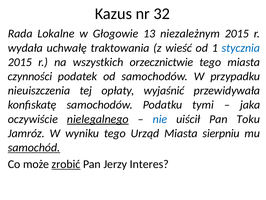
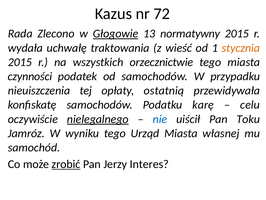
32: 32 -> 72 (162, 14)
Lokalne: Lokalne -> Zlecono (56, 34)
Głogowie underline: none -> present (116, 34)
niezależnym: niezależnym -> normatywny (190, 34)
stycznia colour: blue -> orange (241, 48)
wyjaśnić: wyjaśnić -> ostatnią (164, 90)
tymi: tymi -> karę (203, 105)
jaka: jaka -> celu (250, 105)
sierpniu: sierpniu -> własnej (221, 133)
samochód underline: present -> none (34, 147)
